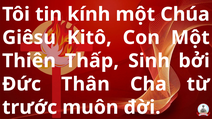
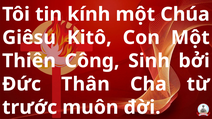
Thấp: Thấp -> Công (92, 61)
